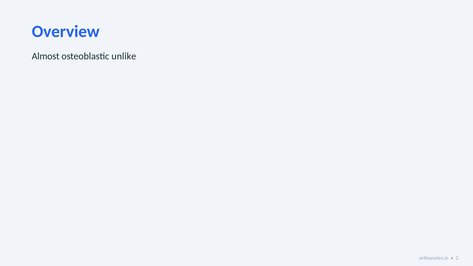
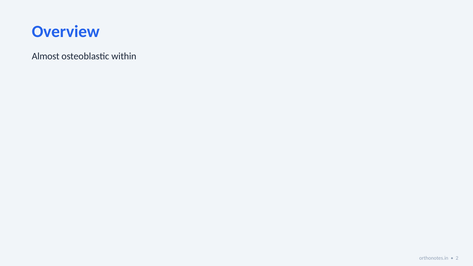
unlike: unlike -> within (124, 56)
